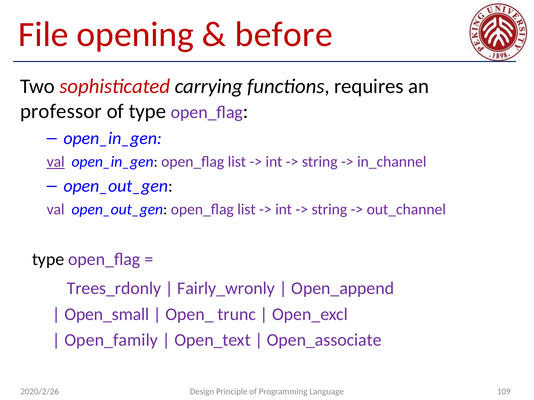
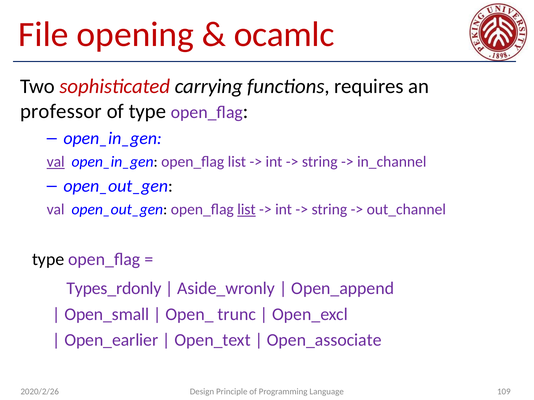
before: before -> ocamlc (284, 34)
list underline: none -> present (246, 210)
Trees_rdonly: Trees_rdonly -> Types_rdonly (114, 289)
Fairly_wronly: Fairly_wronly -> Aside_wronly (226, 289)
Open_family: Open_family -> Open_earlier (111, 340)
